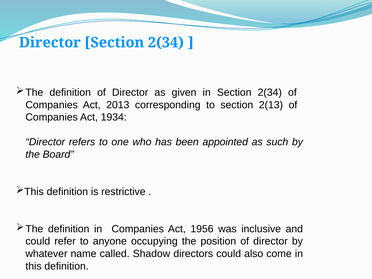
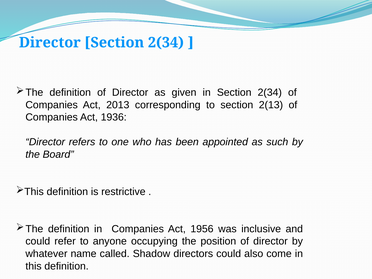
1934: 1934 -> 1936 (114, 117)
